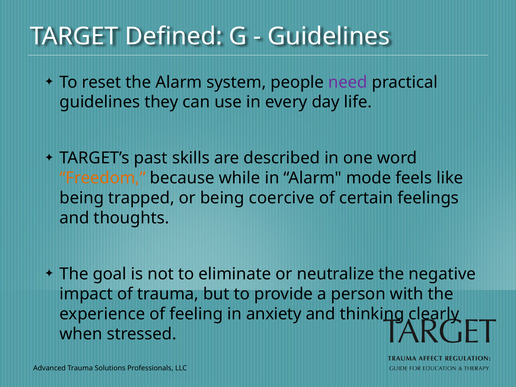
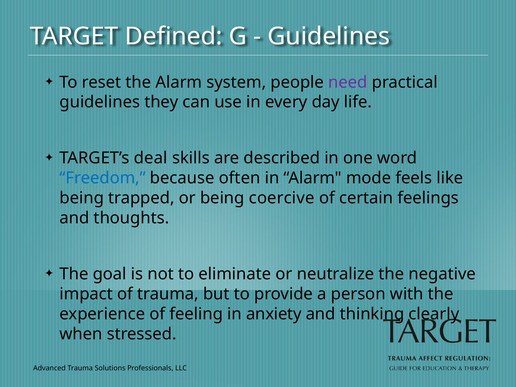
past: past -> deal (151, 158)
Freedom colour: orange -> blue (103, 178)
while: while -> often (240, 178)
